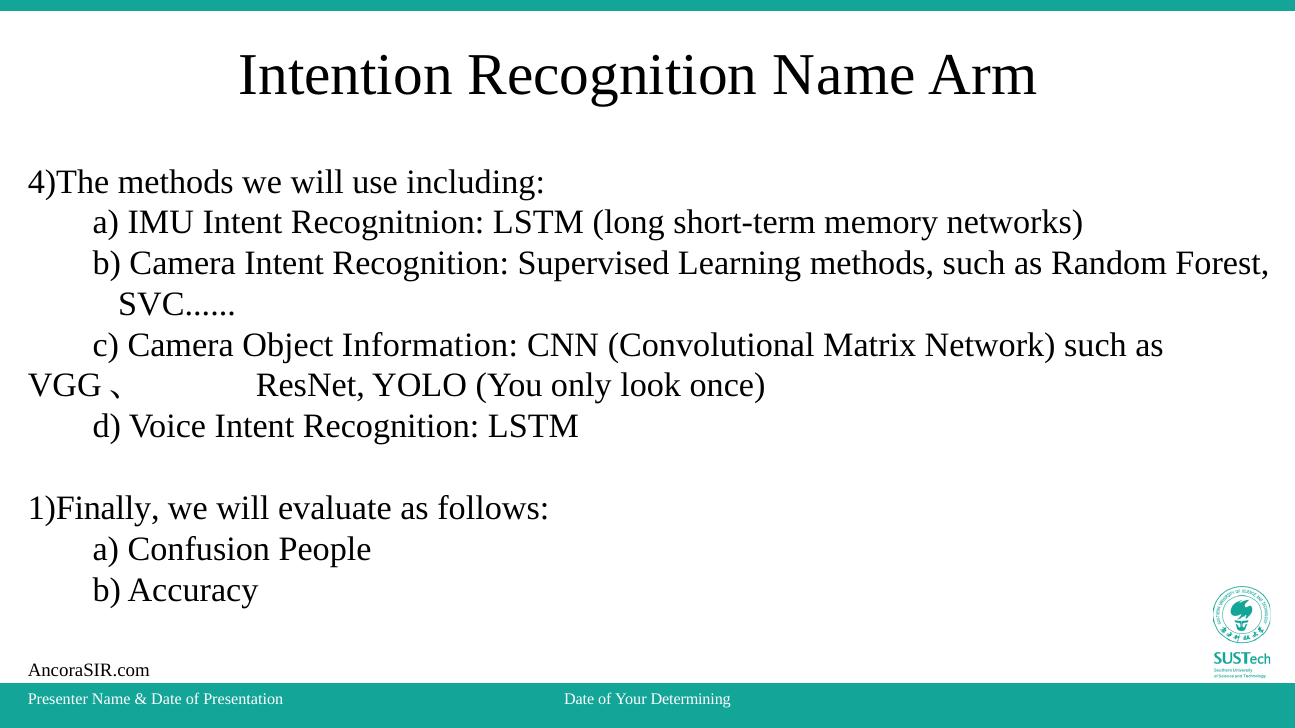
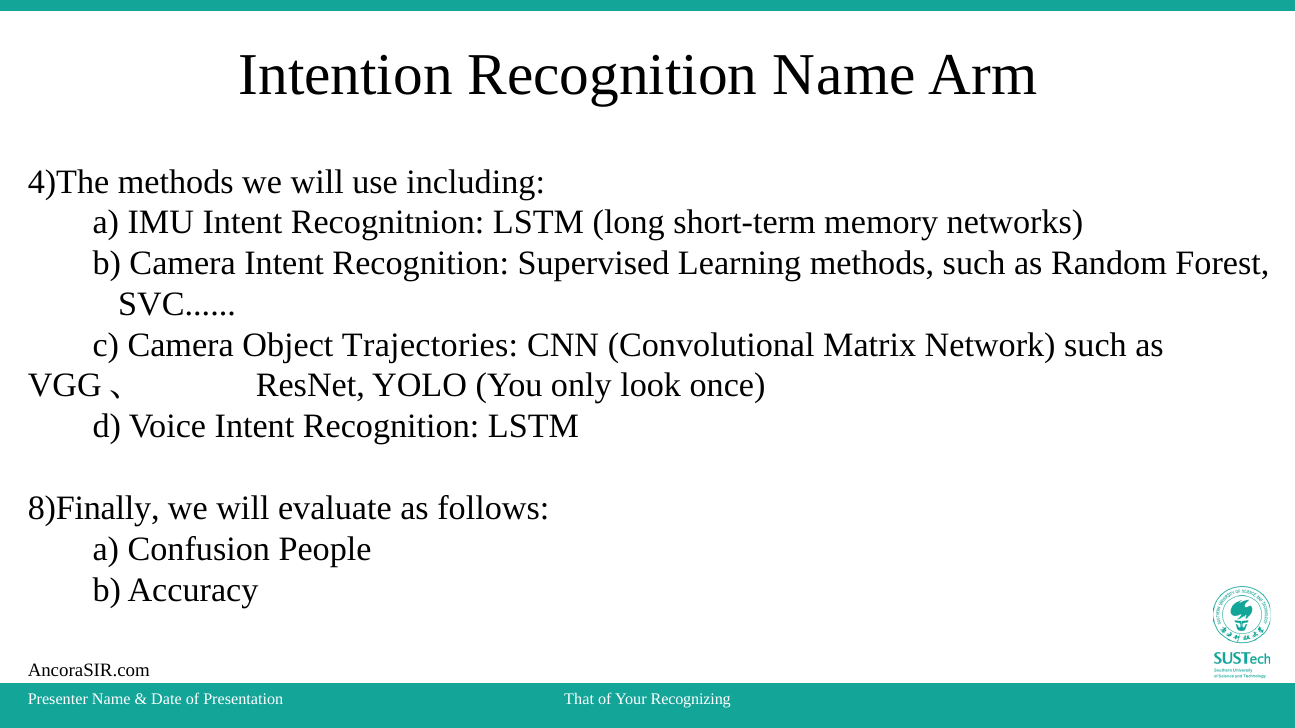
Information: Information -> Trajectories (430, 345)
1)Finally: 1)Finally -> 8)Finally (94, 508)
Presentation Date: Date -> That (579, 700)
Determining: Determining -> Recognizing (691, 700)
